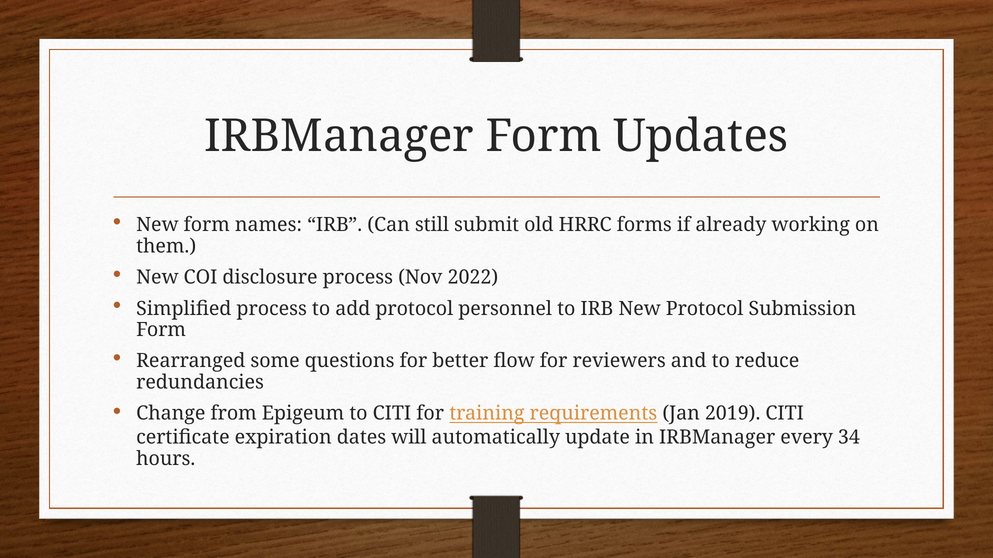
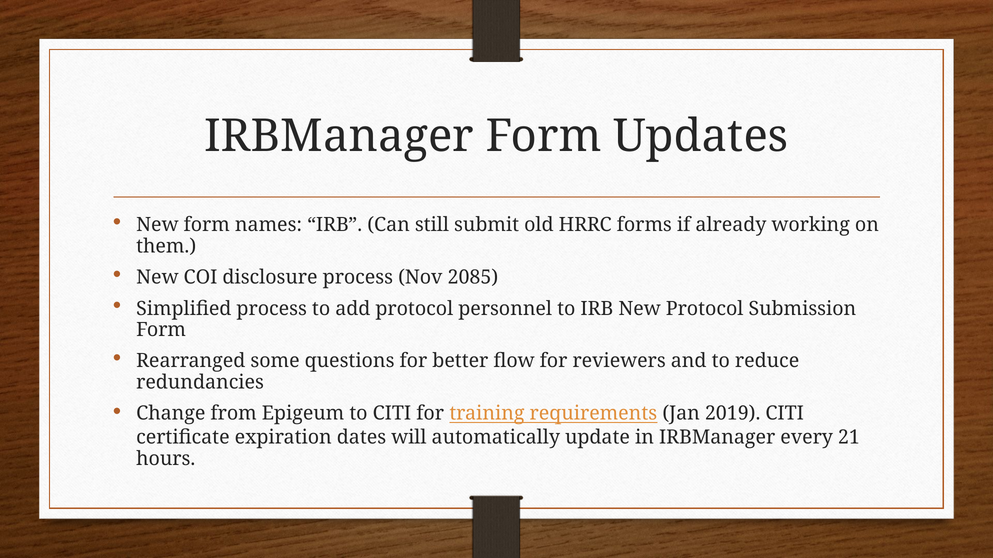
2022: 2022 -> 2085 (473, 278)
34: 34 -> 21 (849, 438)
